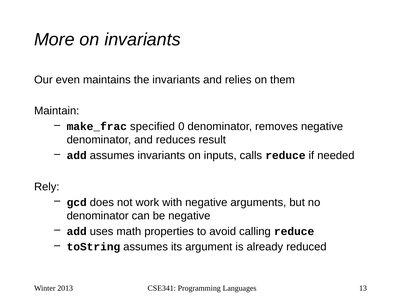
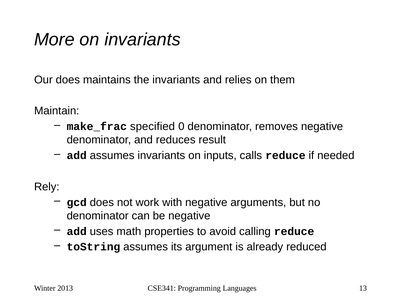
Our even: even -> does (68, 80)
